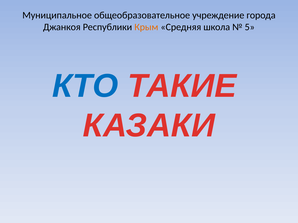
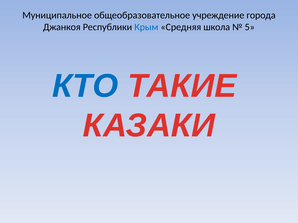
Крым colour: orange -> blue (146, 27)
